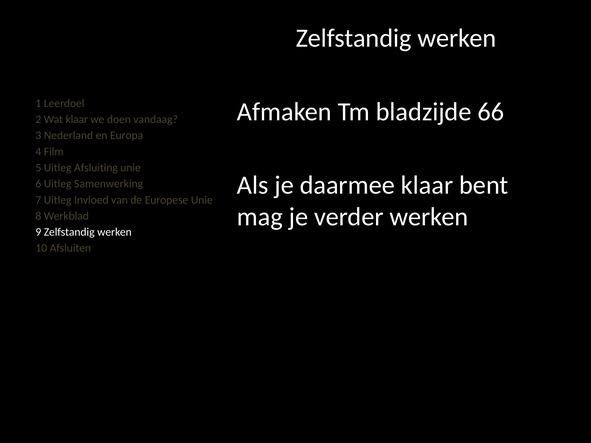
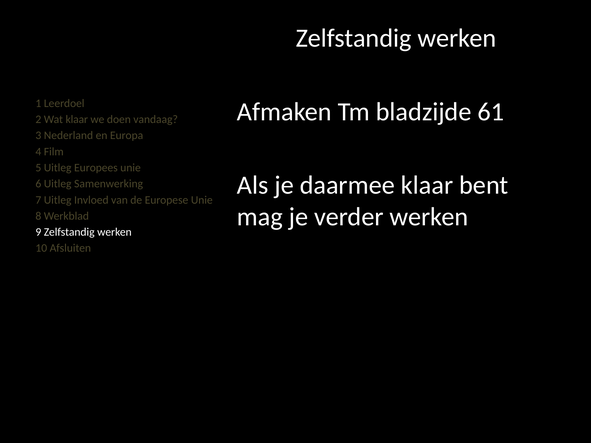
66: 66 -> 61 (491, 112)
Afsluiting: Afsluiting -> Europees (96, 168)
